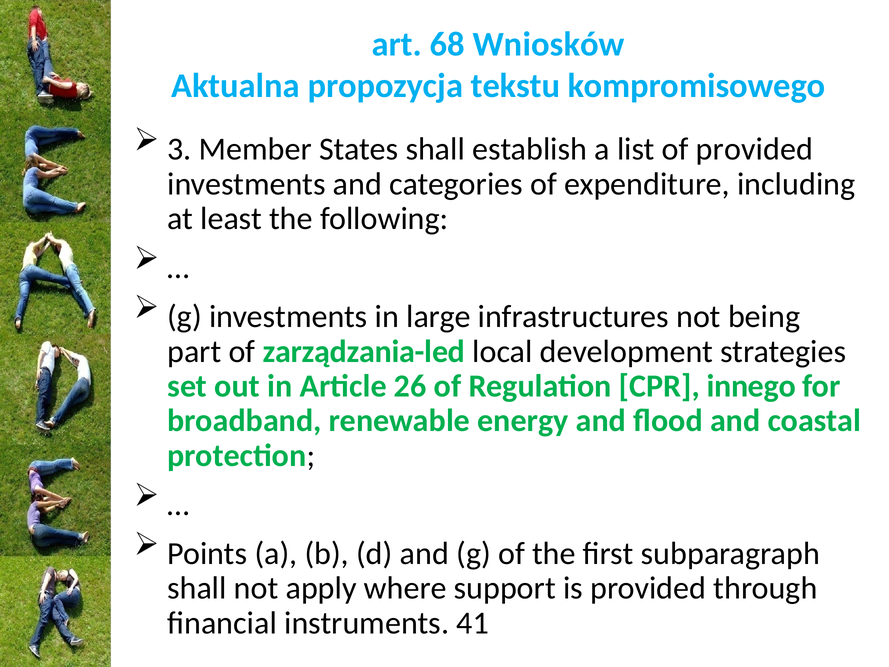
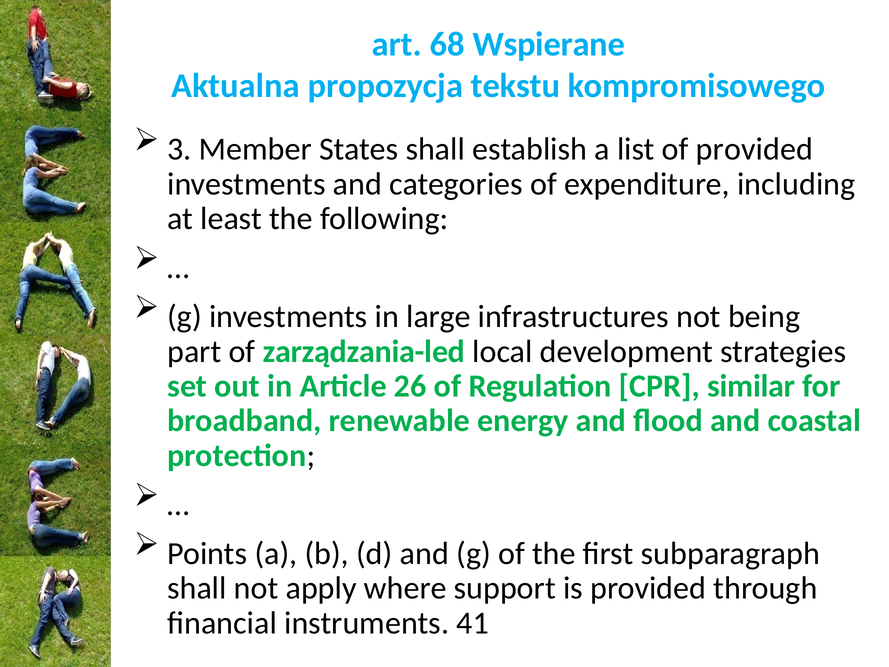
Wniosków: Wniosków -> Wspierane (549, 44)
innego: innego -> similar (751, 386)
